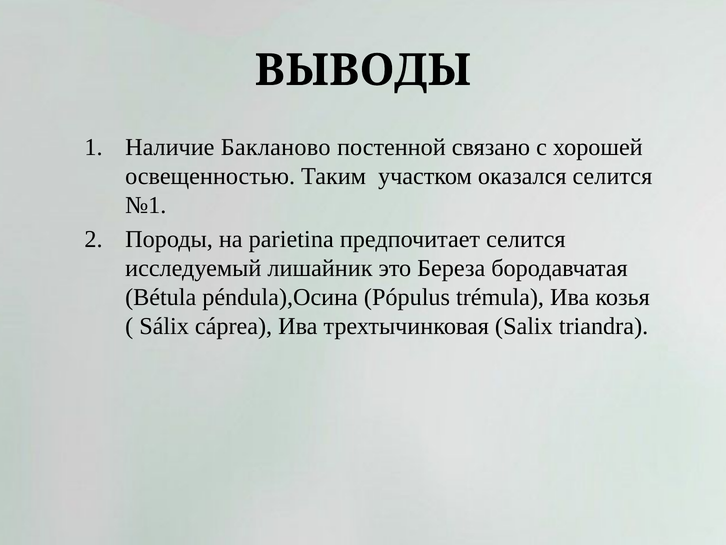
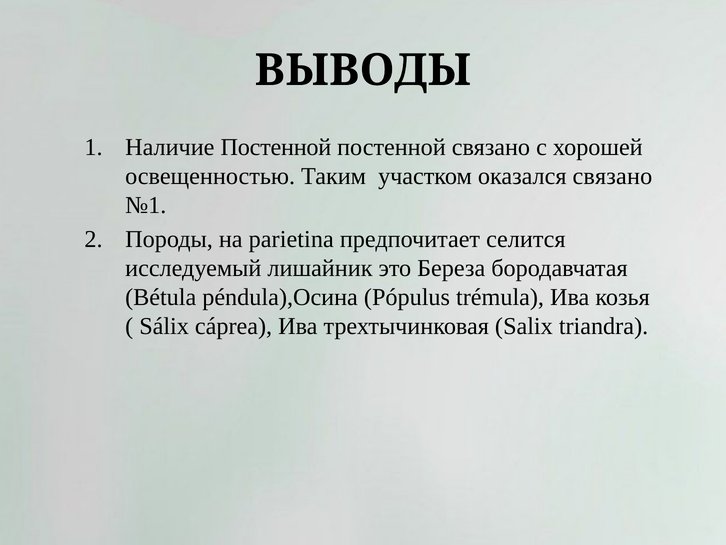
Наличие Бакланово: Бакланово -> Постенной (276, 147)
оказался селится: селится -> связано (612, 176)
